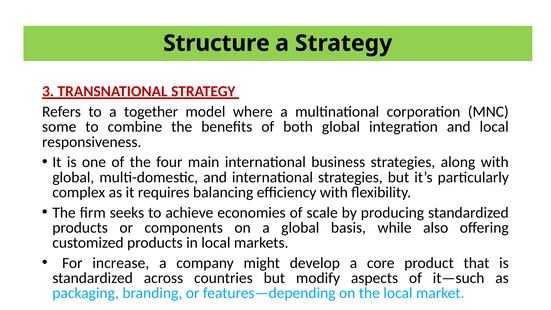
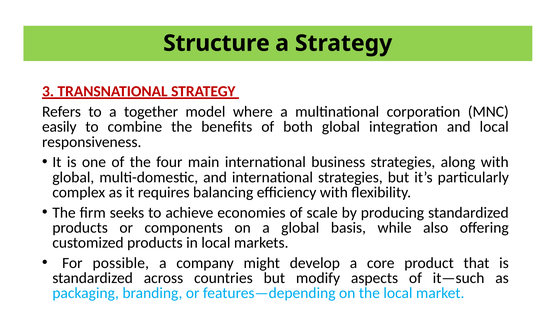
some: some -> easily (59, 127)
increase: increase -> possible (121, 263)
